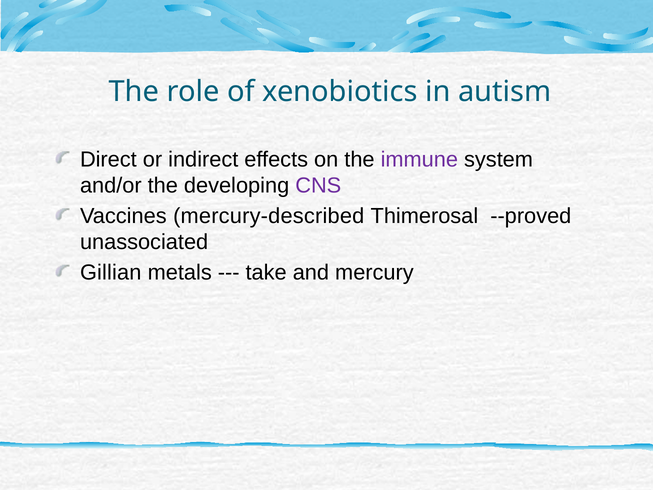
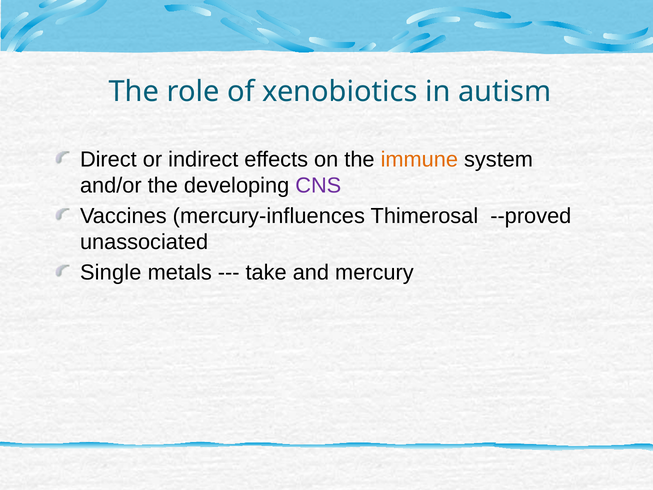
immune colour: purple -> orange (419, 159)
mercury-described: mercury-described -> mercury-influences (269, 216)
Gillian: Gillian -> Single (111, 272)
